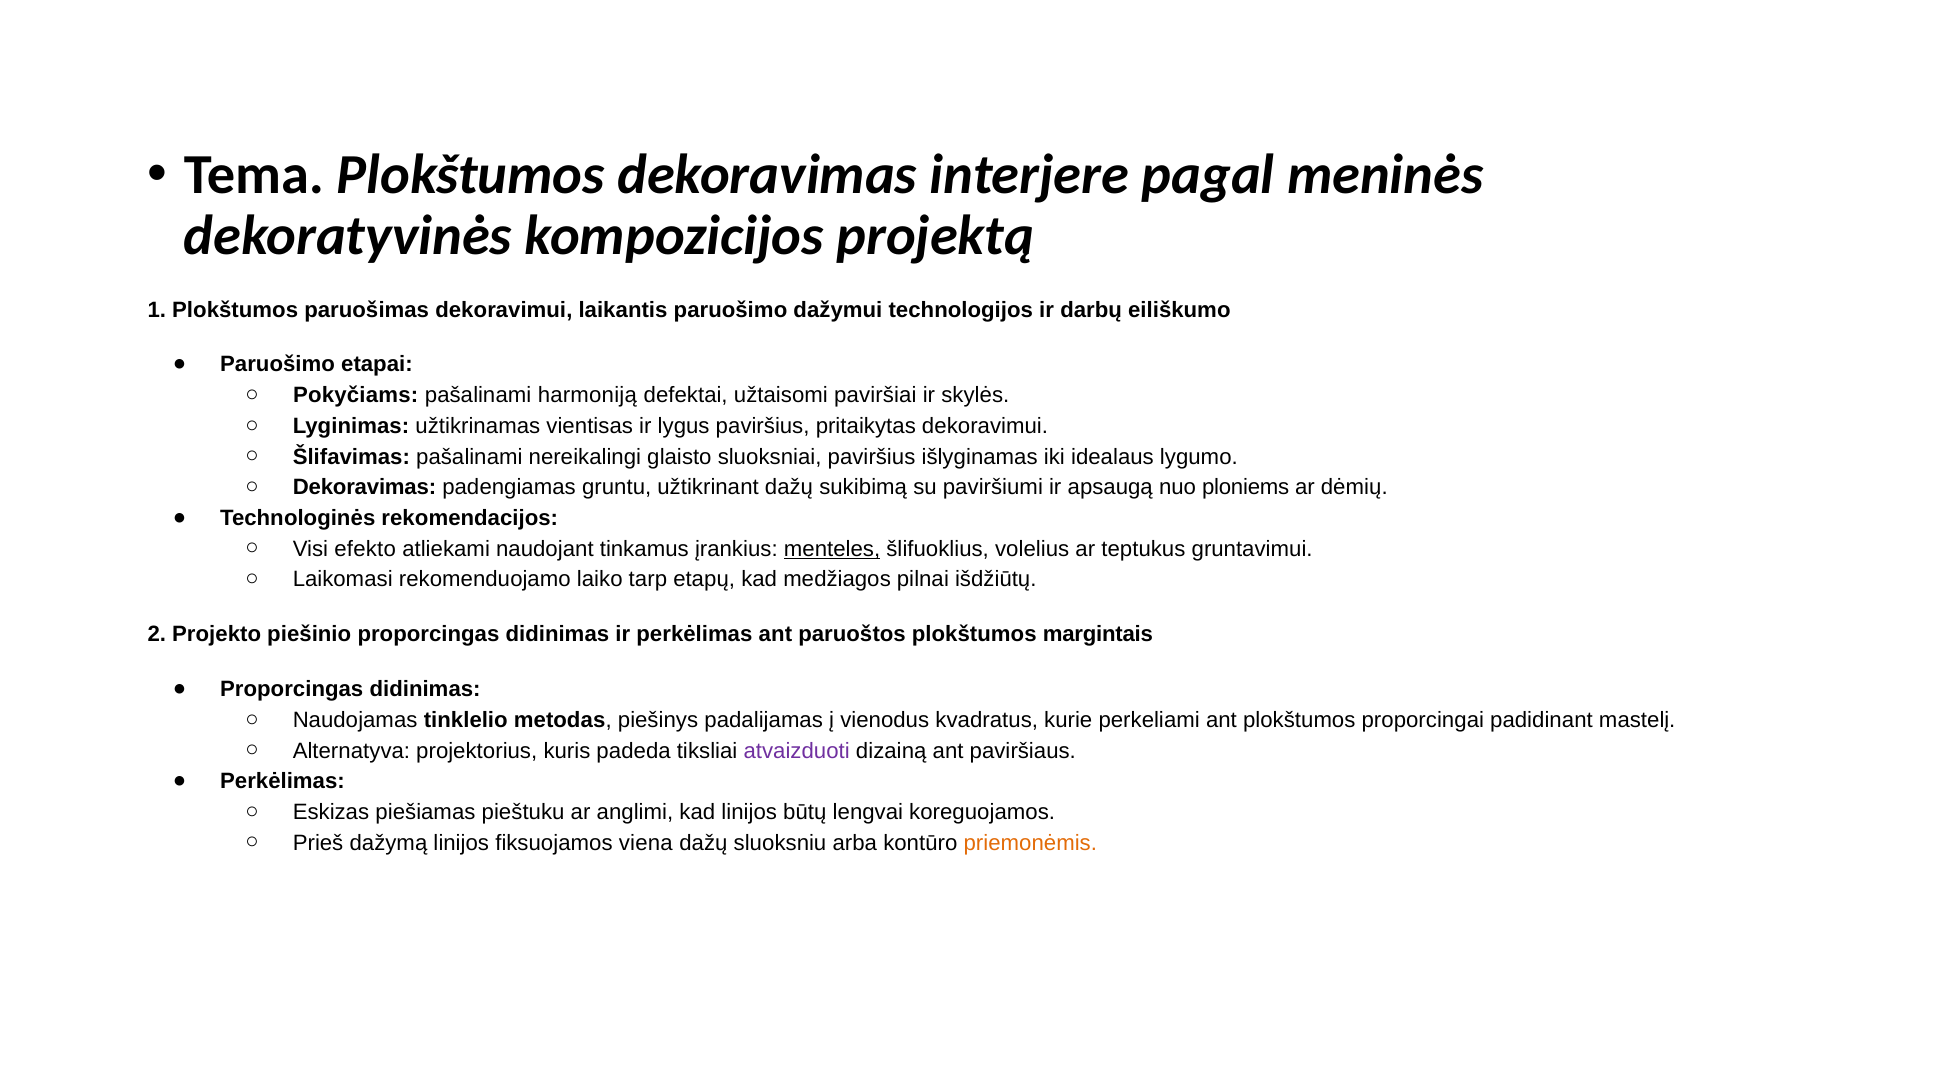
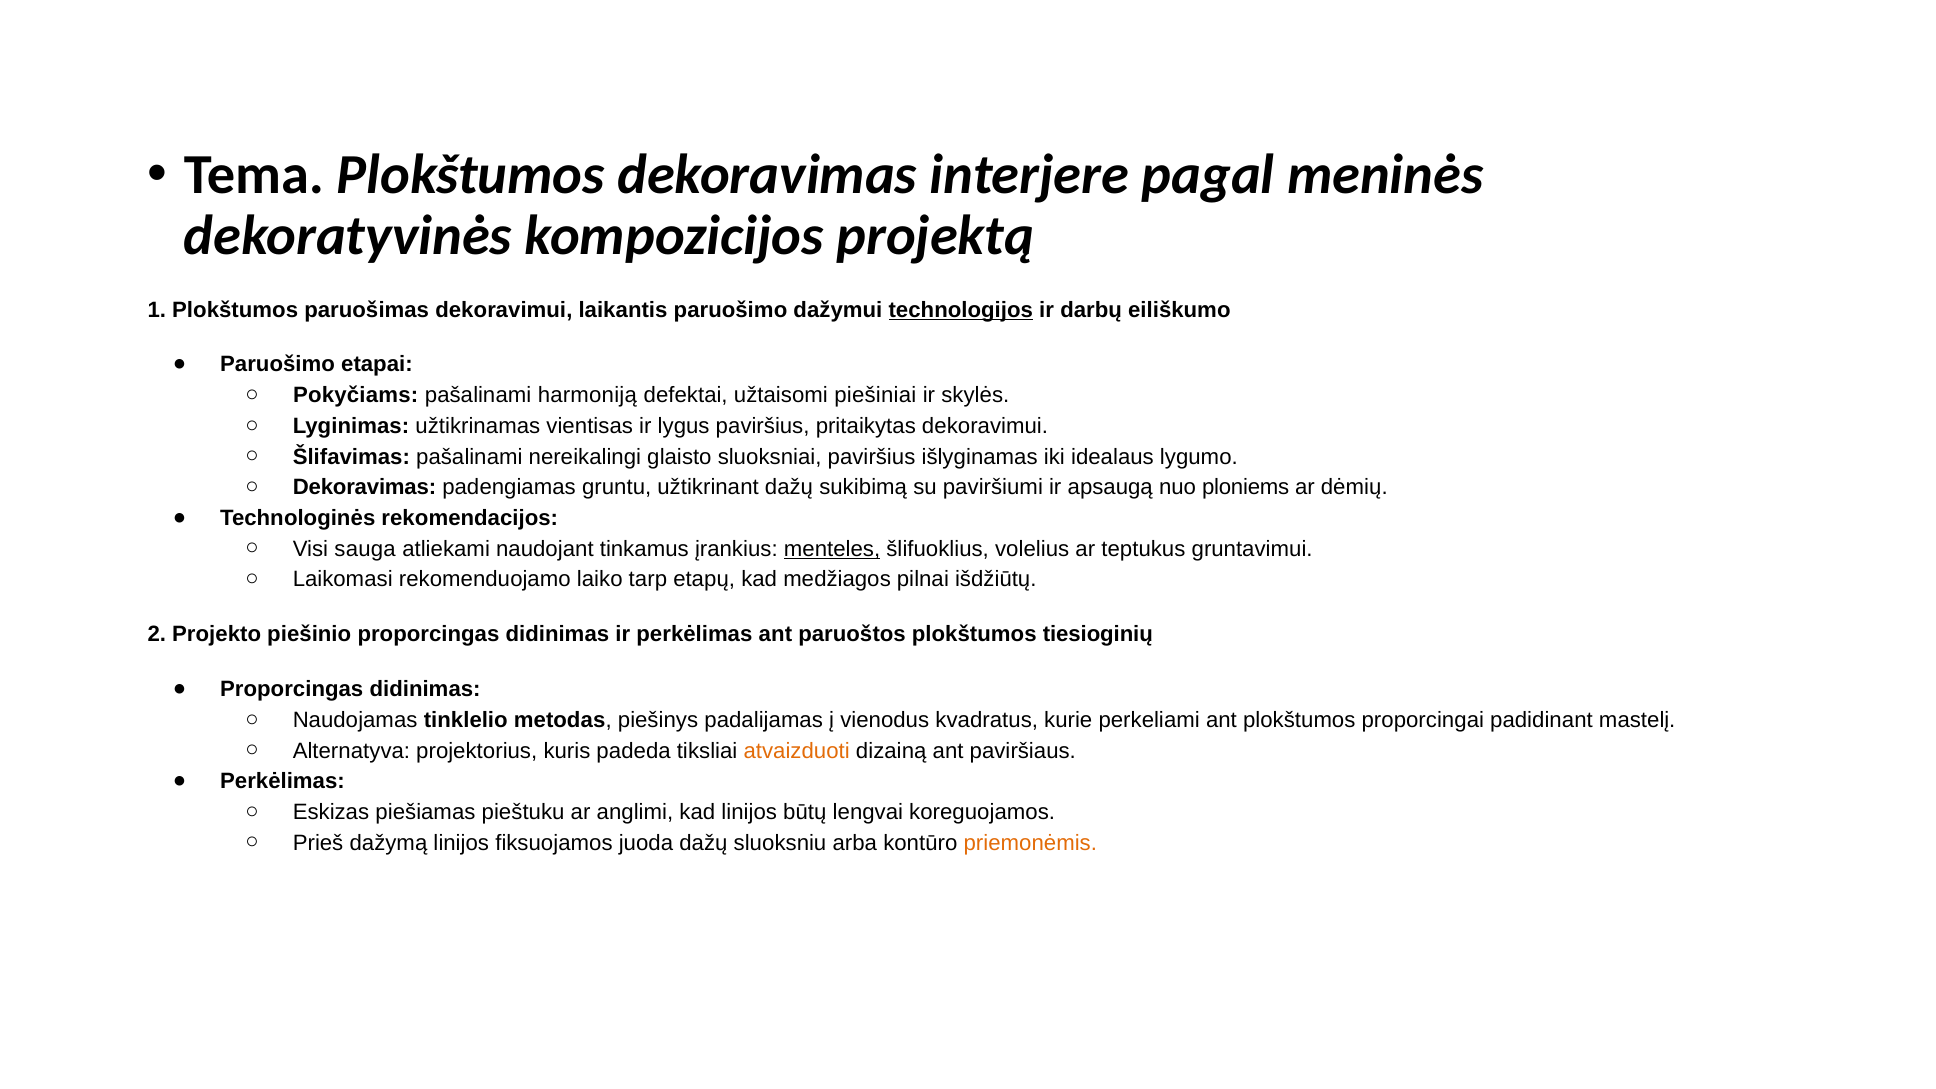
technologijos underline: none -> present (961, 310)
paviršiai: paviršiai -> piešiniai (875, 395)
efekto: efekto -> sauga (365, 549)
margintais: margintais -> tiesioginių (1098, 634)
atvaizduoti colour: purple -> orange (797, 751)
viena: viena -> juoda (646, 843)
